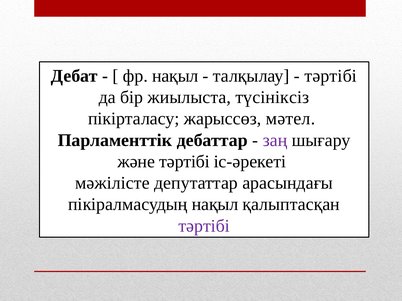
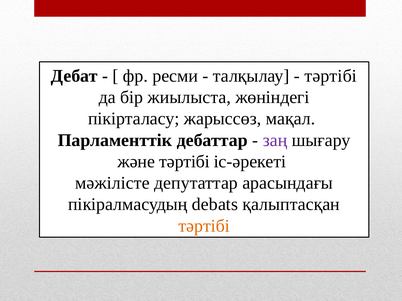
фр нақыл: нақыл -> ресми (175, 76)
түсініксіз: түсініксіз -> жөніндегі (272, 97)
мәтел: мәтел -> мақал (291, 119)
пікіралмасудың нақыл: нақыл -> debats (215, 205)
тәртібі colour: purple -> orange (204, 226)
